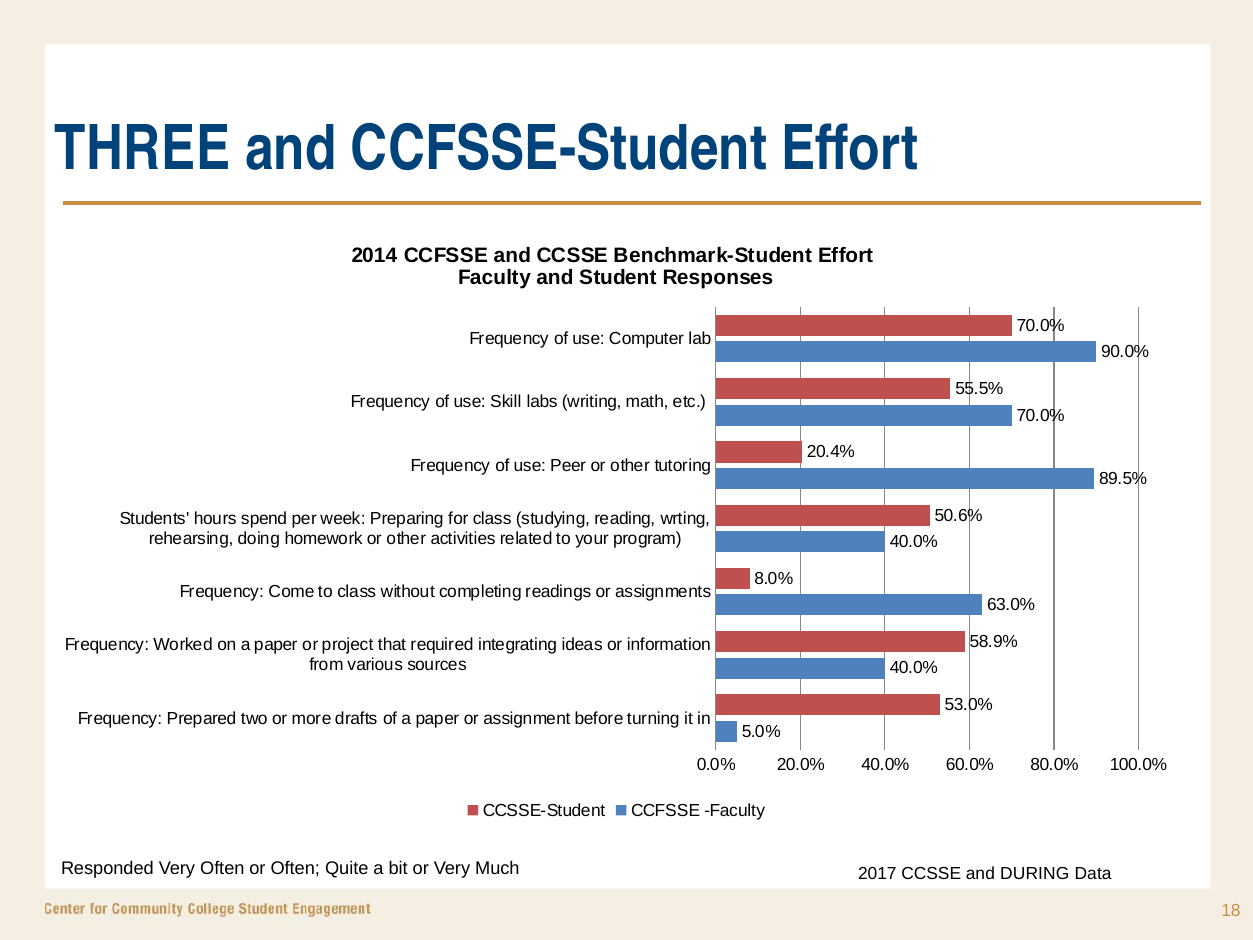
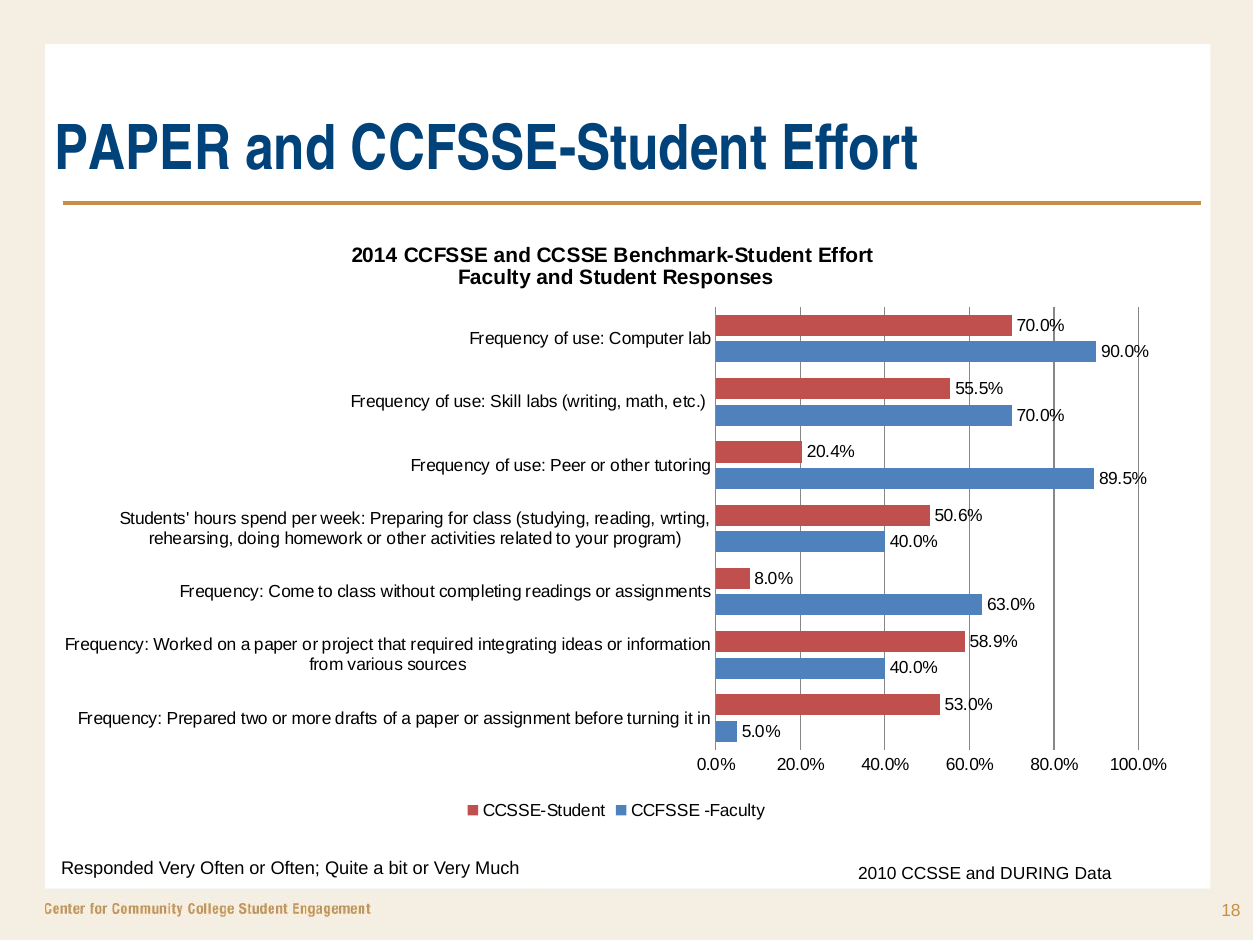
THREE: THREE -> PAPER (143, 148)
2017: 2017 -> 2010 (877, 874)
